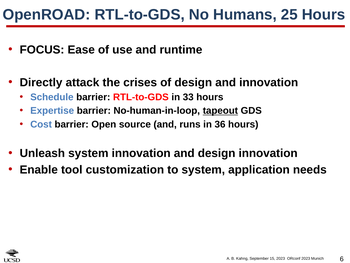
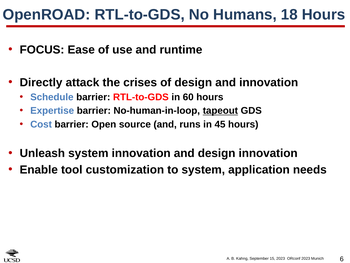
25: 25 -> 18 (289, 15)
33: 33 -> 60 (188, 97)
36: 36 -> 45 (220, 124)
